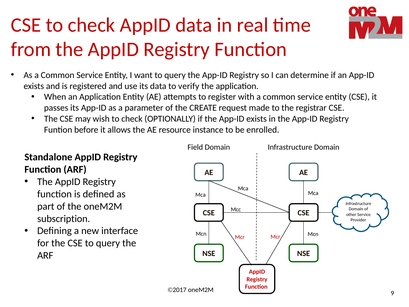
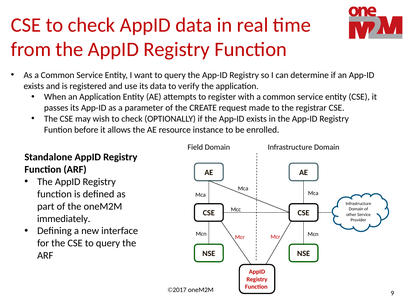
subscription: subscription -> immediately (64, 218)
